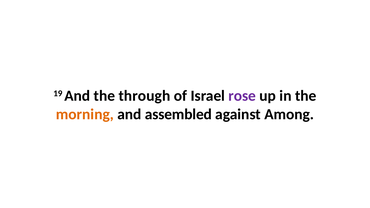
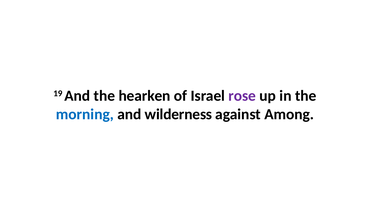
through: through -> hearken (145, 96)
morning colour: orange -> blue (85, 114)
assembled: assembled -> wilderness (178, 114)
